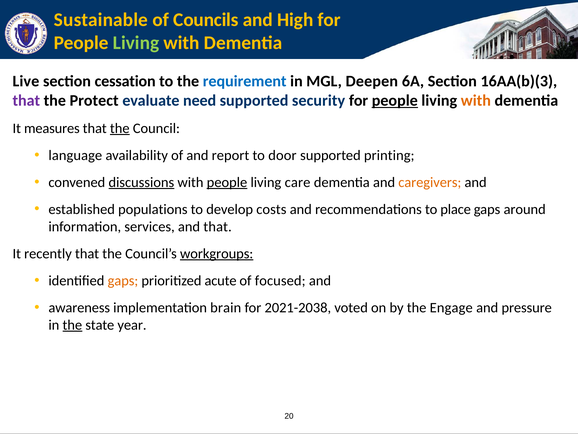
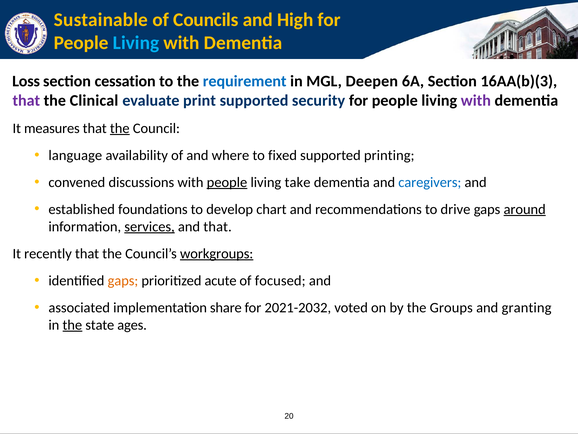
Living colour: light green -> light blue (136, 43)
Live: Live -> Loss (26, 81)
Protect: Protect -> Clinical (94, 100)
need: need -> print (200, 100)
people underline: present -> none (395, 100)
with colour: orange -> purple (476, 100)
report: report -> where (230, 155)
door: door -> fixed (283, 155)
discussions underline: present -> none (141, 182)
care: care -> take (298, 182)
caregivers colour: orange -> blue (430, 182)
populations: populations -> foundations (153, 209)
costs: costs -> chart (271, 209)
place: place -> drive (455, 209)
around underline: none -> present (525, 209)
services underline: none -> present (150, 226)
awareness: awareness -> associated (79, 307)
brain: brain -> share (226, 307)
2021-2038: 2021-2038 -> 2021-2032 (298, 307)
Engage: Engage -> Groups (451, 307)
pressure: pressure -> granting (527, 307)
year: year -> ages (132, 325)
